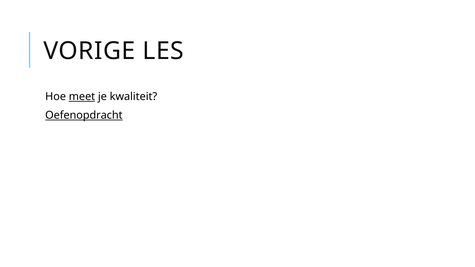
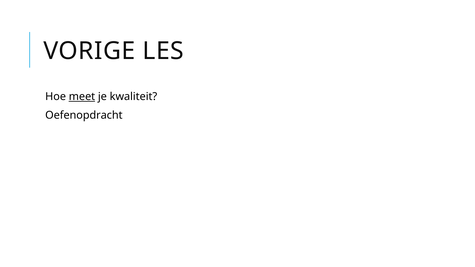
Oefenopdracht underline: present -> none (84, 115)
